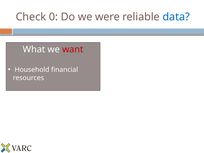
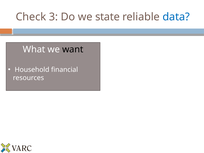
0: 0 -> 3 (53, 17)
were: were -> state (107, 17)
want colour: red -> black (73, 49)
